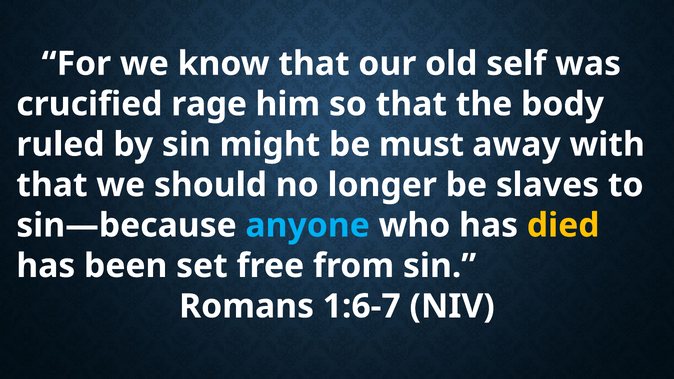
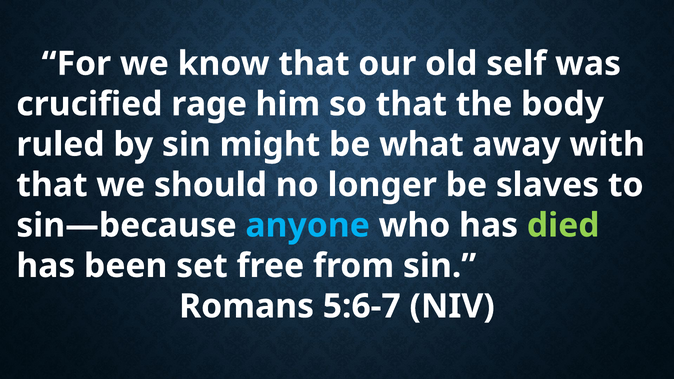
must: must -> what (421, 145)
died colour: yellow -> light green (563, 226)
1:6-7: 1:6-7 -> 5:6-7 (362, 306)
